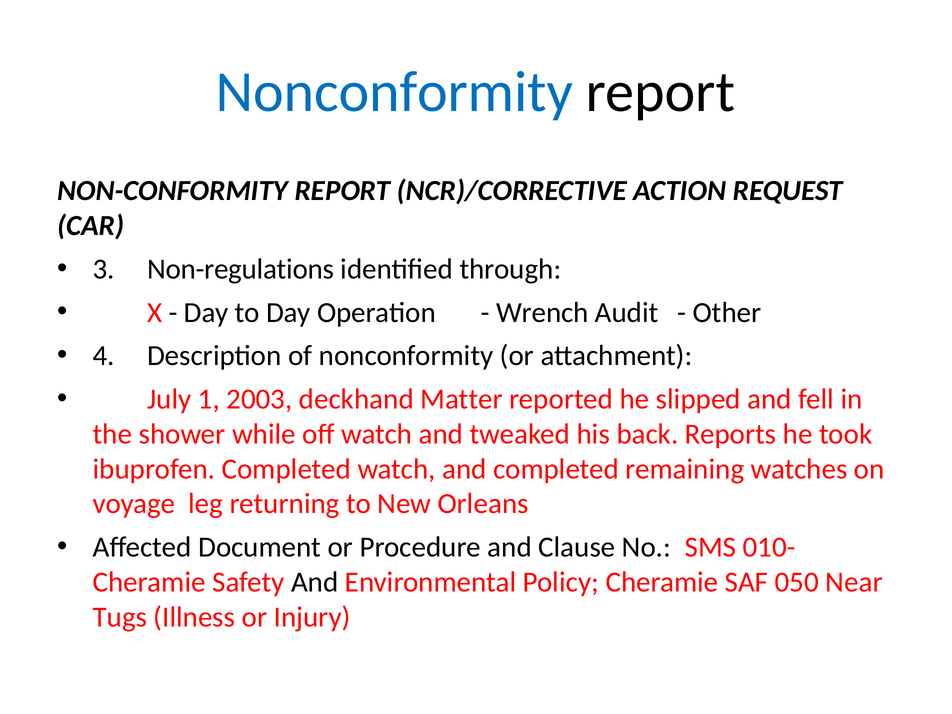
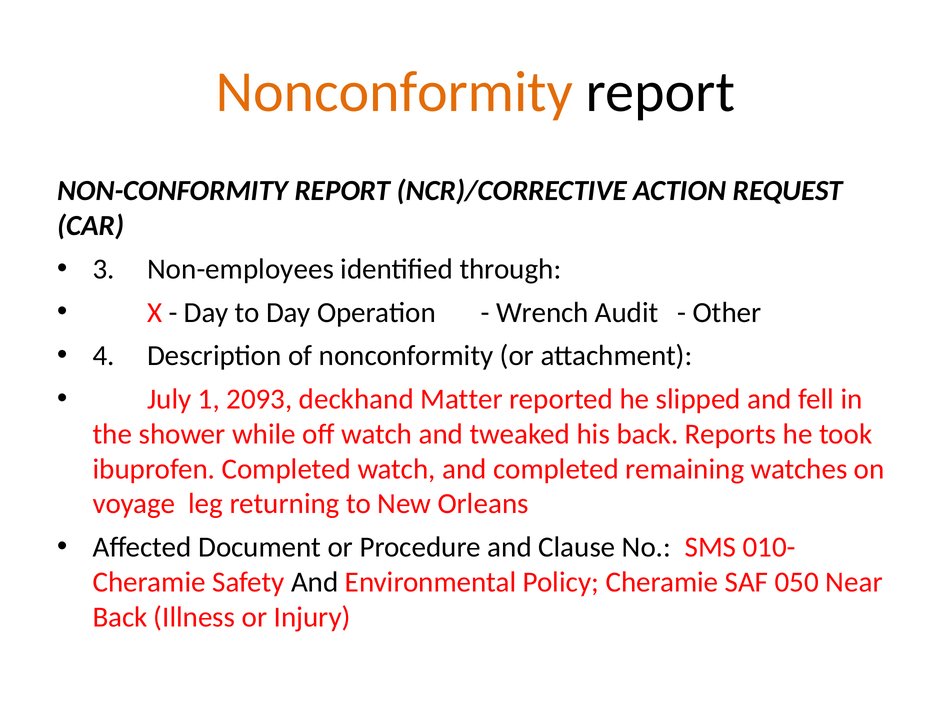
Nonconformity colour: blue -> orange (394, 92)
Non-regulations: Non-regulations -> Non-employees (241, 269)
2003: 2003 -> 2093 (259, 399)
Tugs: Tugs -> Back (120, 617)
